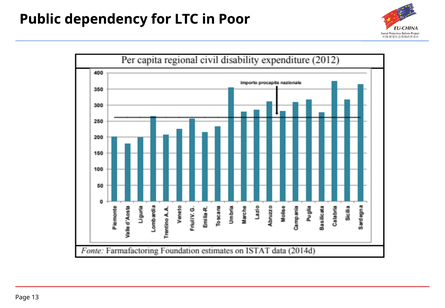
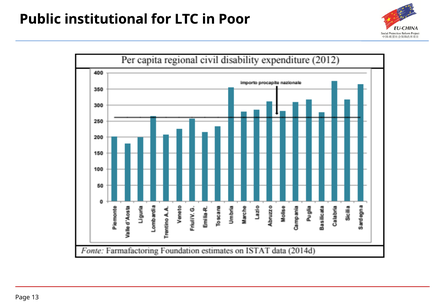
dependency: dependency -> institutional (106, 19)
